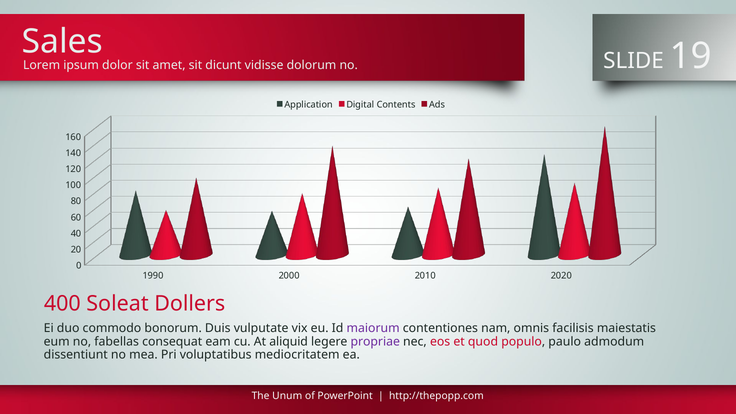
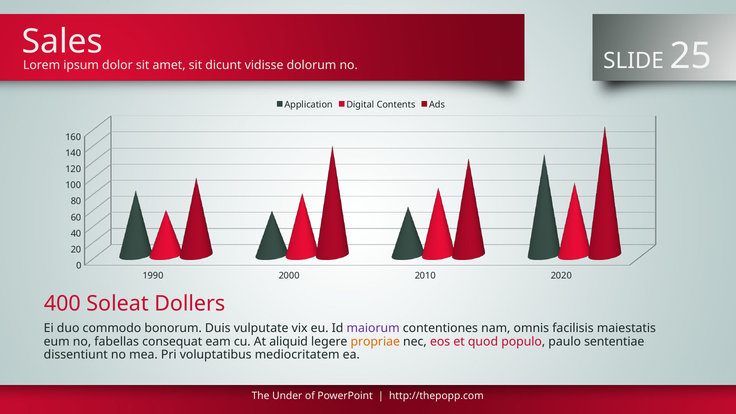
19: 19 -> 25 (691, 56)
propriae colour: purple -> orange (375, 342)
admodum: admodum -> sententiae (614, 342)
Unum: Unum -> Under (287, 396)
